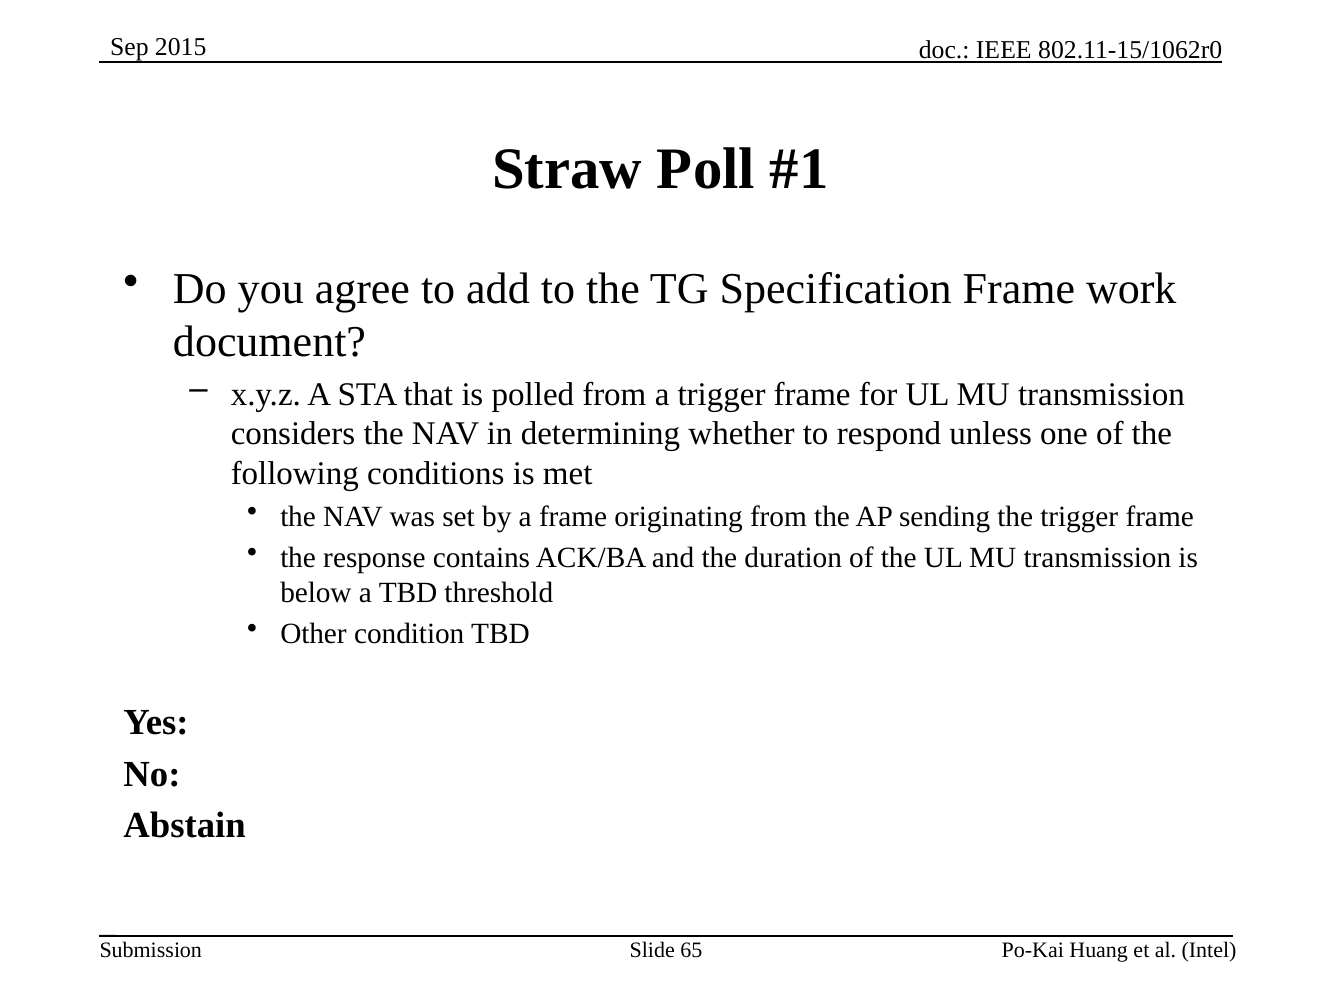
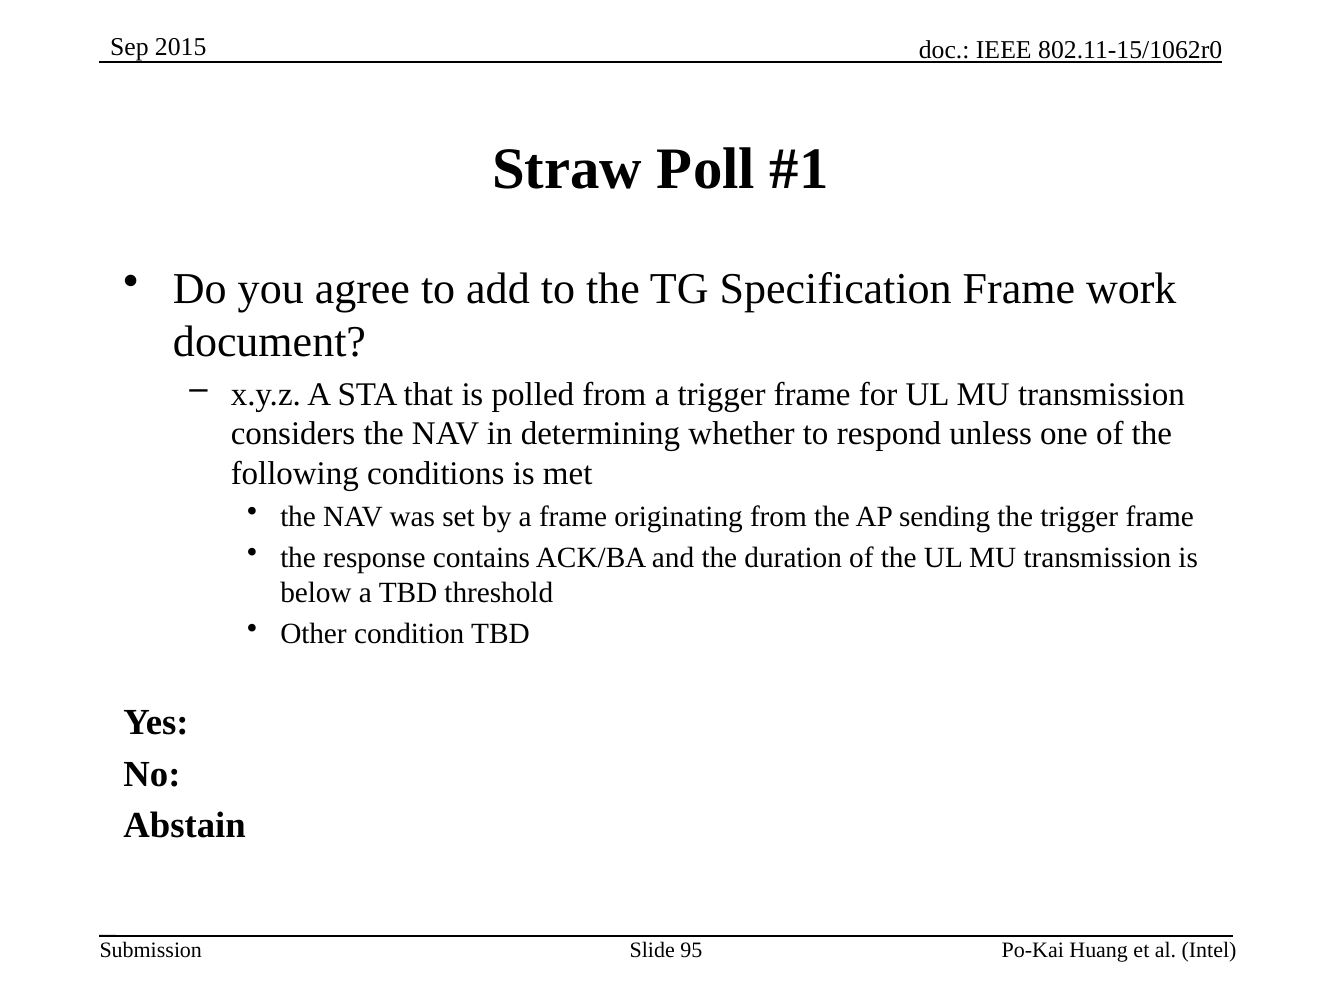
65: 65 -> 95 (691, 950)
